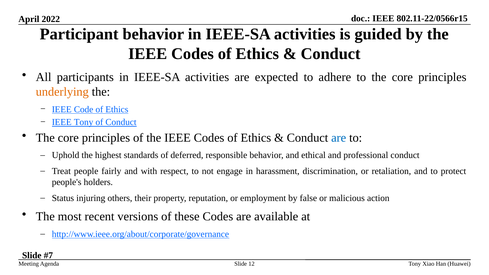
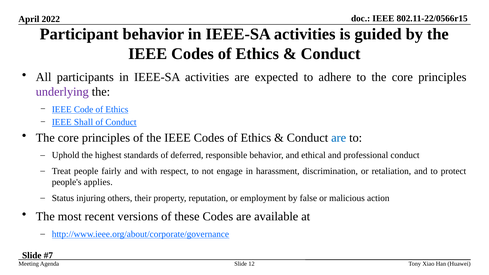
underlying colour: orange -> purple (62, 92)
IEEE Tony: Tony -> Shall (84, 122)
holders: holders -> applies (98, 182)
